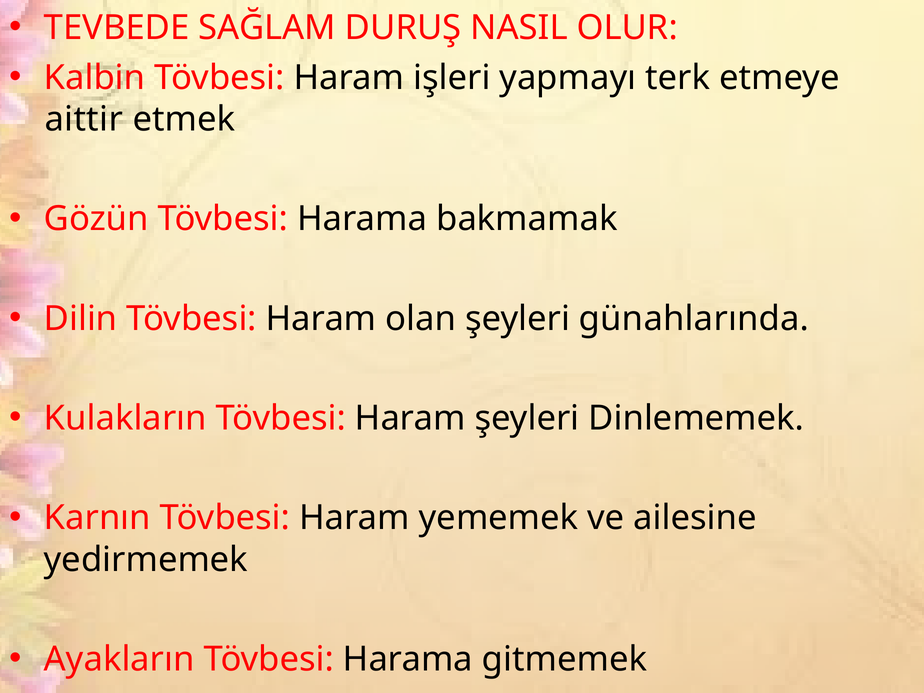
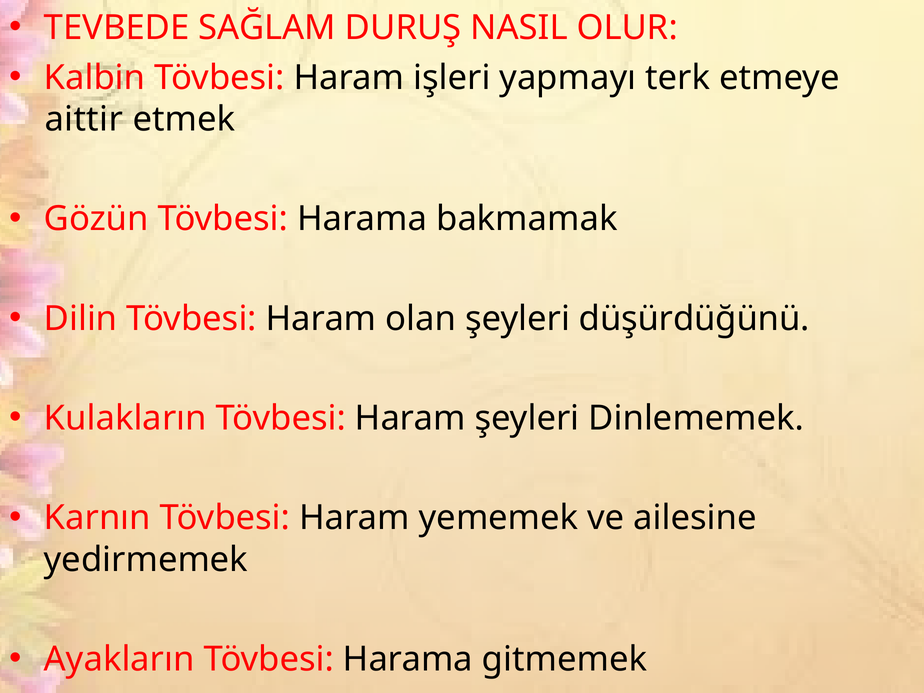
günahlarında: günahlarında -> düşürdüğünü (694, 319)
